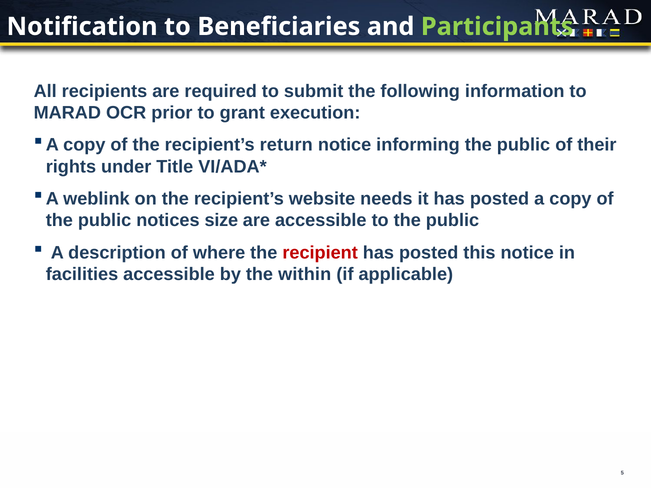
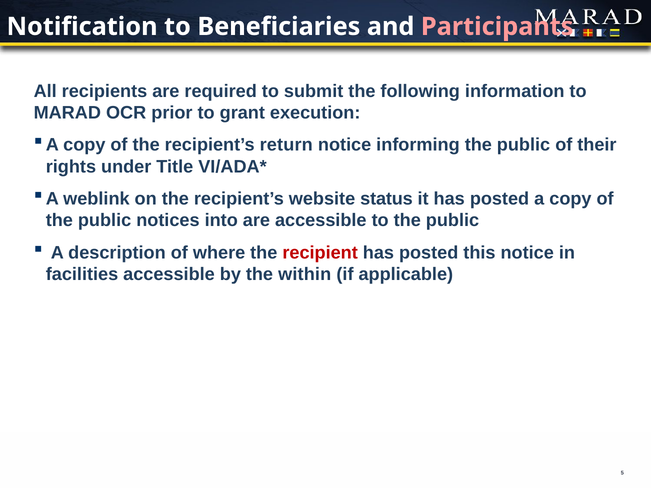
Participants colour: light green -> pink (497, 27)
needs: needs -> status (386, 199)
size: size -> into (221, 221)
